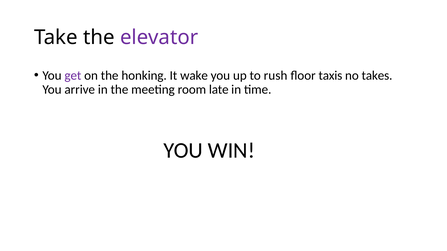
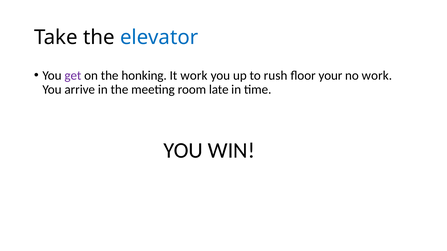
elevator colour: purple -> blue (159, 38)
It wake: wake -> work (194, 76)
taxis: taxis -> your (330, 76)
no takes: takes -> work (377, 76)
